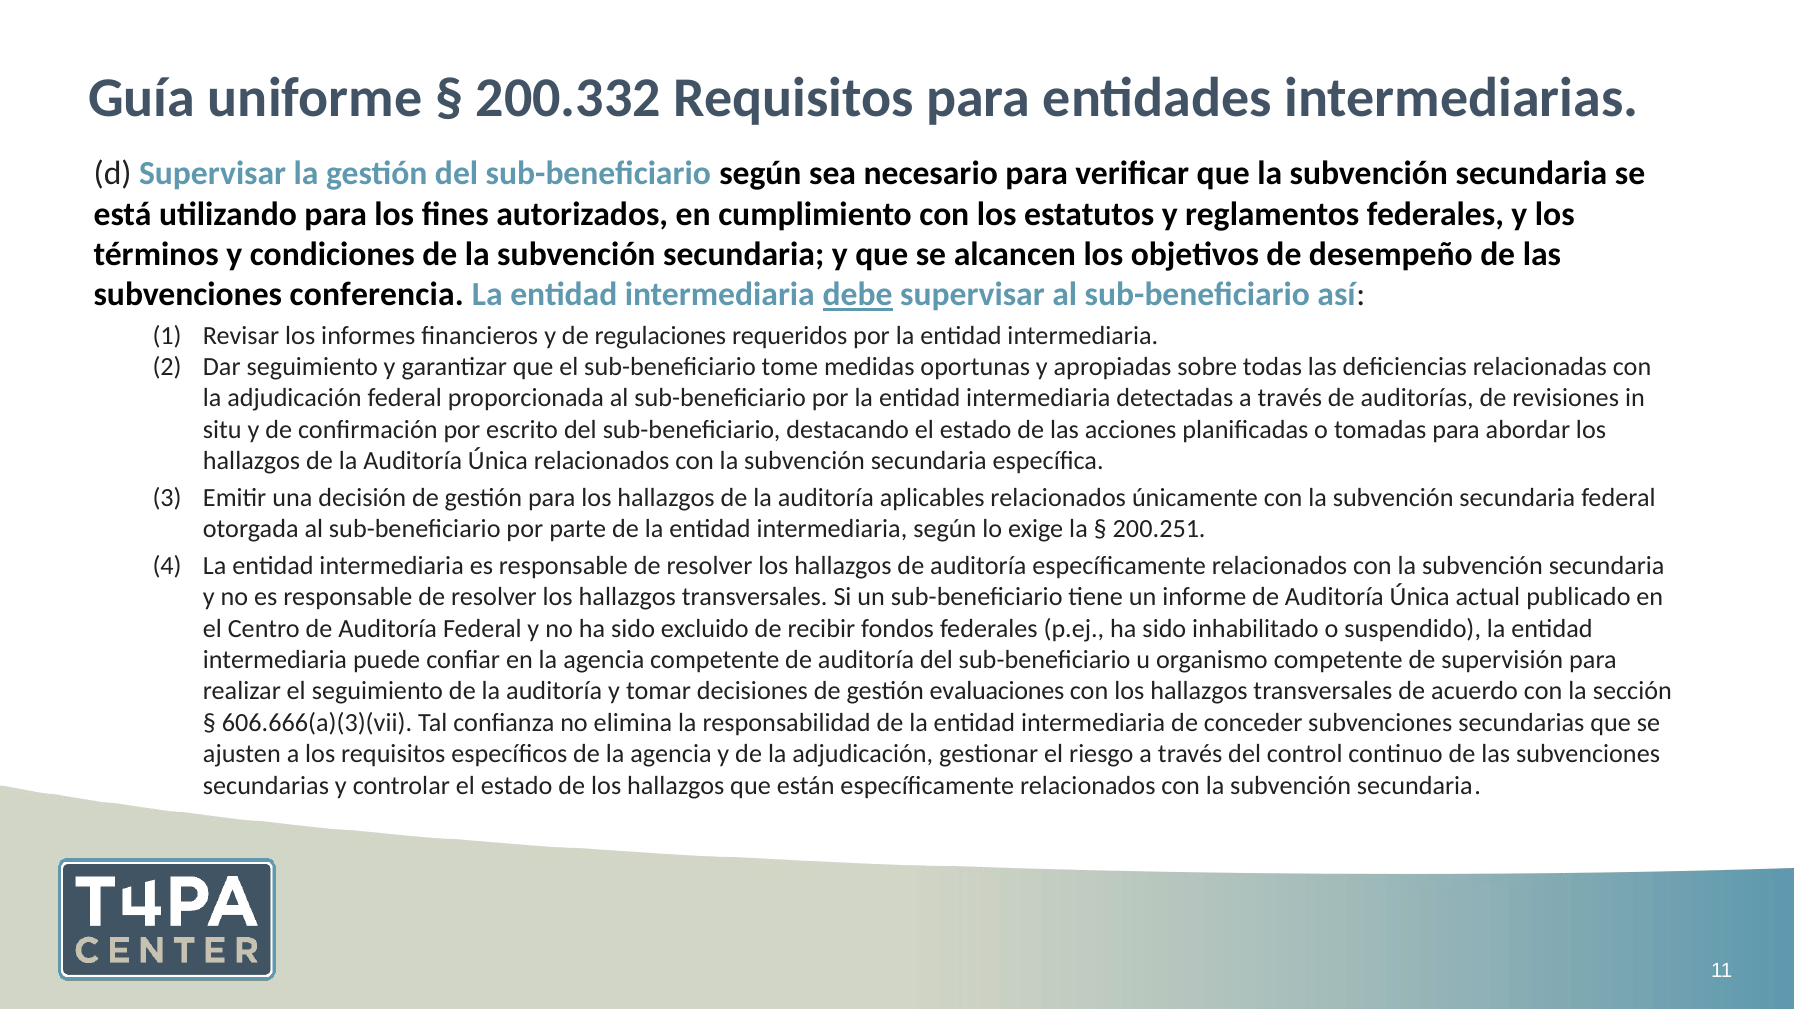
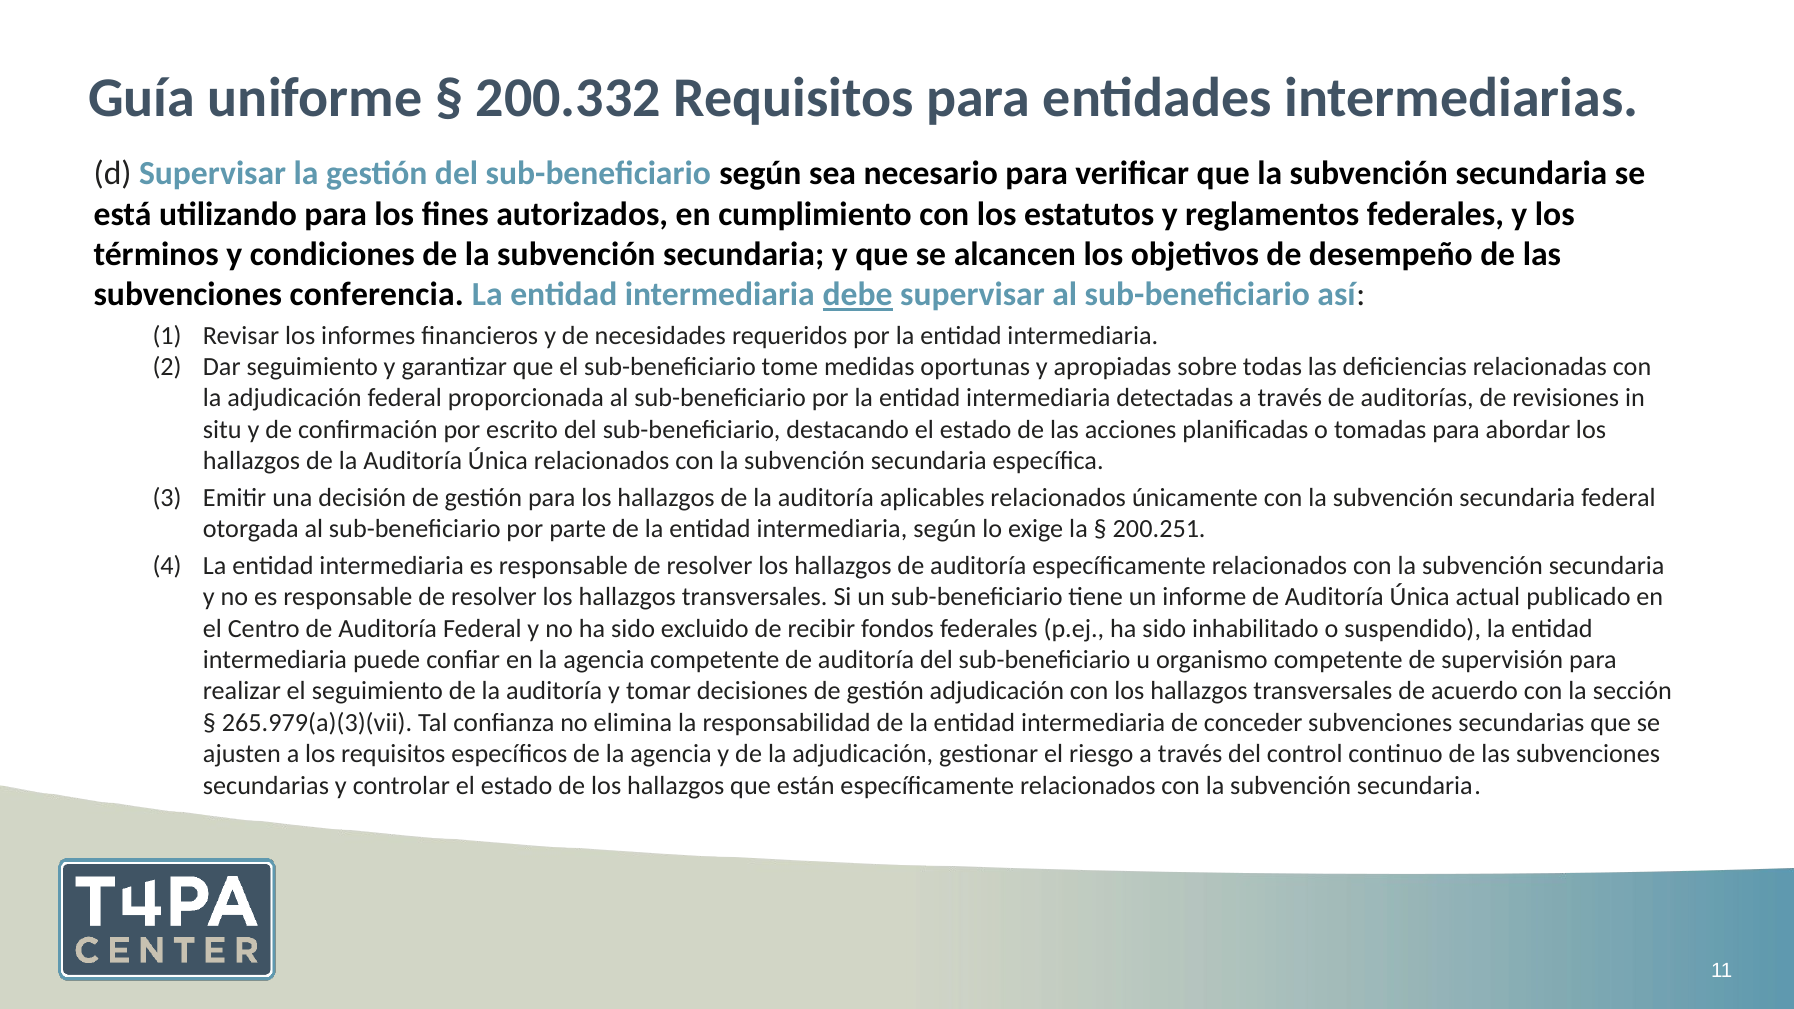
regulaciones: regulaciones -> necesidades (660, 335)
gestión evaluaciones: evaluaciones -> adjudicación (997, 691)
606.666(a)(3)(vii: 606.666(a)(3)(vii -> 265.979(a)(3)(vii (317, 723)
